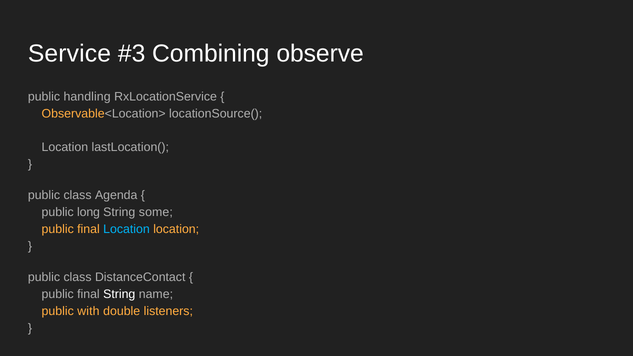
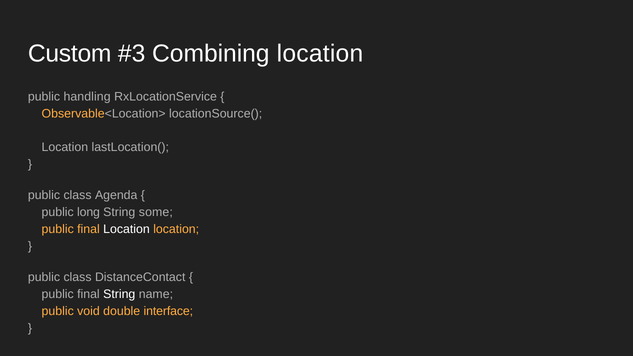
Service: Service -> Custom (70, 54)
Combining observe: observe -> location (320, 54)
Location colour: light blue -> white (127, 229)
with: with -> void (88, 311)
listeners: listeners -> interface (168, 311)
